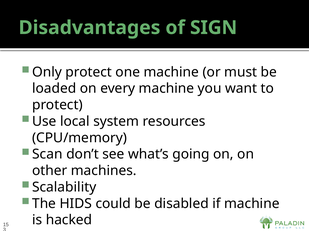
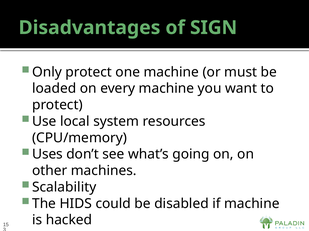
Scan: Scan -> Uses (47, 155)
